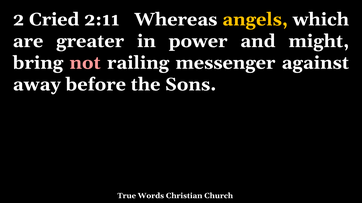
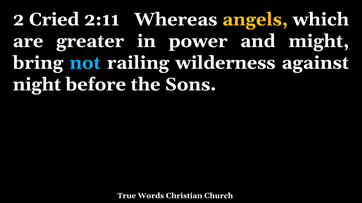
not colour: pink -> light blue (85, 63)
messenger: messenger -> wilderness (225, 63)
away: away -> night (37, 85)
